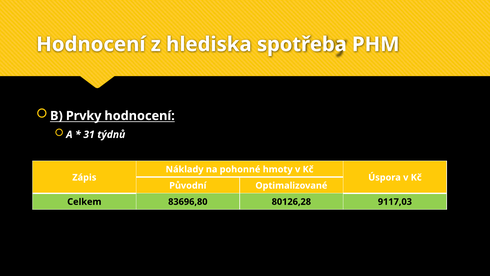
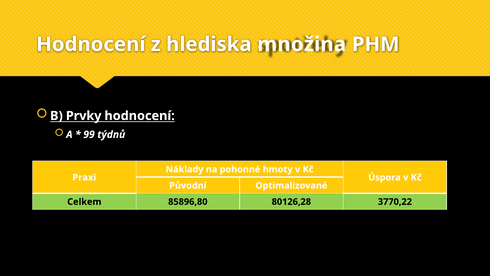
spotřeba: spotřeba -> množina (302, 44)
31: 31 -> 99 (89, 134)
Zápis: Zápis -> Praxi (84, 177)
83696,80: 83696,80 -> 85896,80 (188, 202)
9117,03: 9117,03 -> 3770,22 (395, 202)
